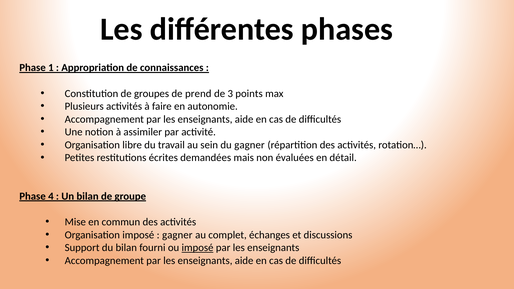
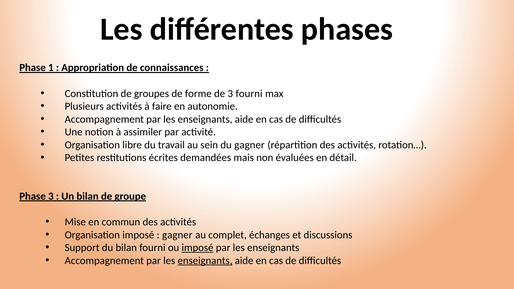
prend: prend -> forme (198, 94)
3 points: points -> fourni (249, 94)
Phase 4: 4 -> 3 (51, 196)
enseignants underline: none -> present (205, 261)
